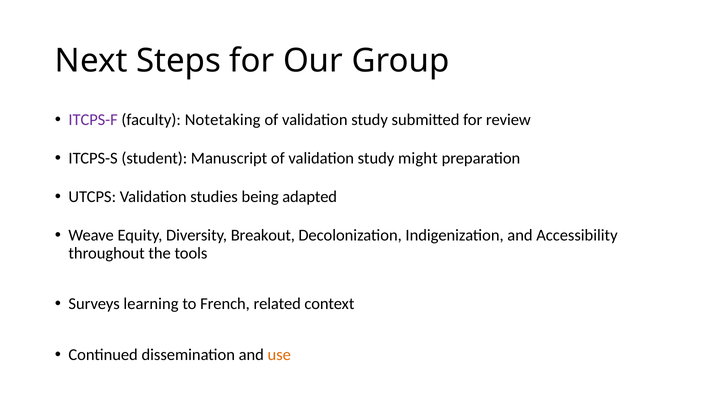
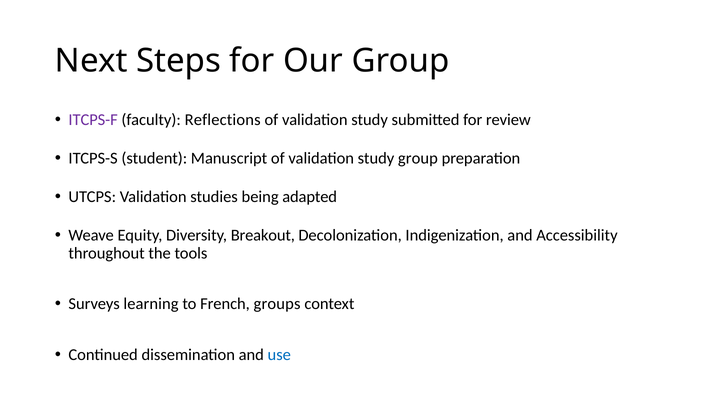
Notetaking: Notetaking -> Reflections (223, 119)
study might: might -> group (418, 158)
related: related -> groups (277, 304)
use colour: orange -> blue (279, 354)
